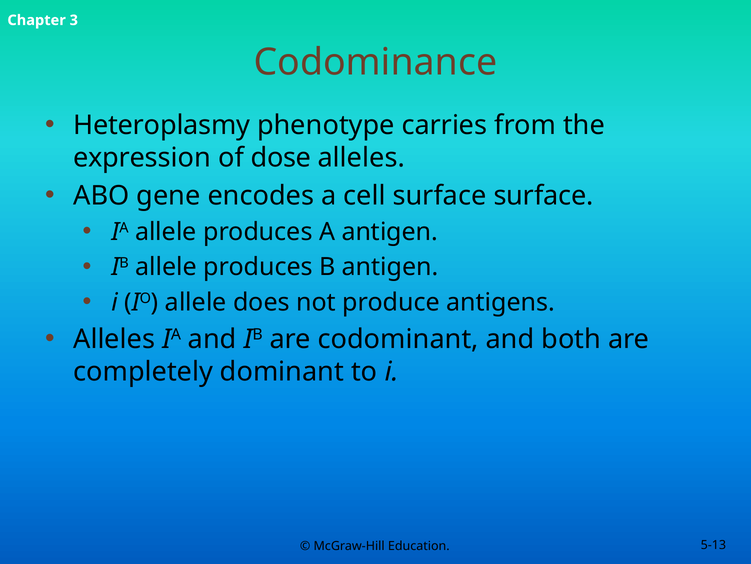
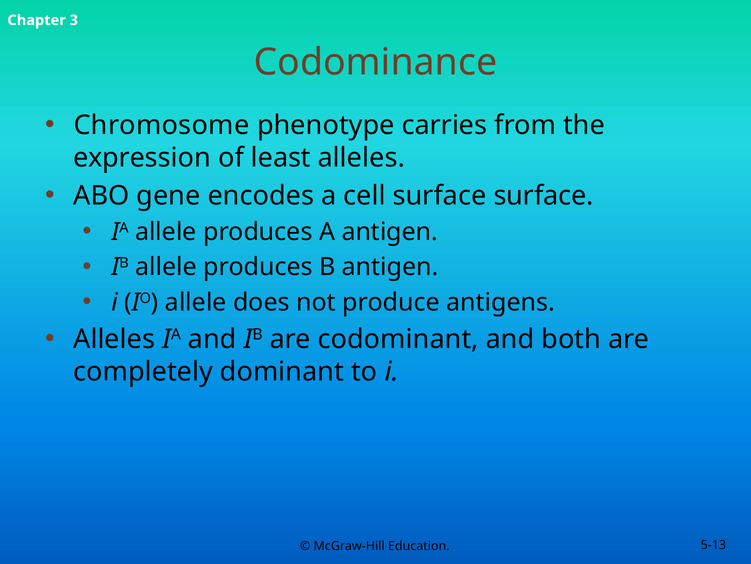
Heteroplasmy: Heteroplasmy -> Chromosome (161, 125)
dose: dose -> least (281, 158)
